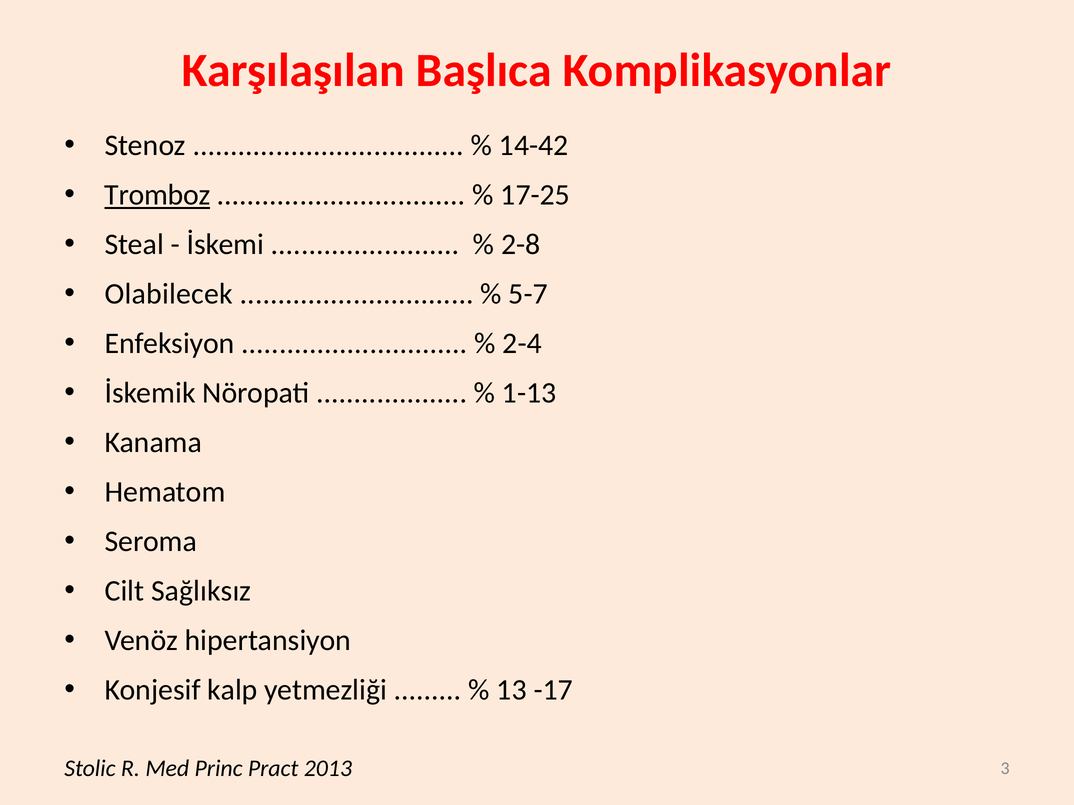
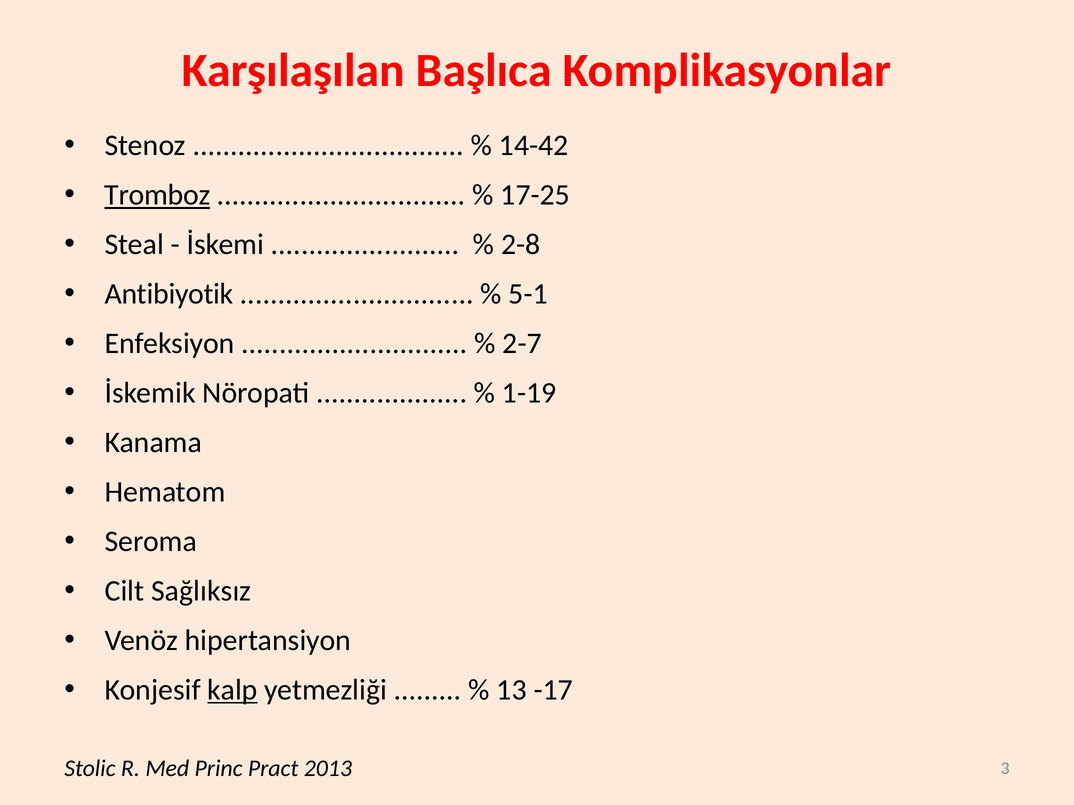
Olabilecek: Olabilecek -> Antibiyotik (169, 294)
5-7: 5-7 -> 5-1 (528, 294)
2-4: 2-4 -> 2-7 (522, 344)
1-13: 1-13 -> 1-19 (529, 393)
kalp underline: none -> present (232, 690)
